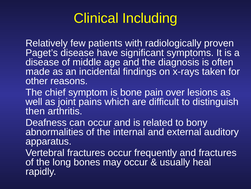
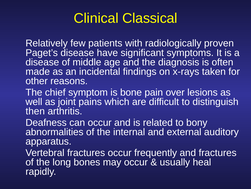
Including: Including -> Classical (150, 18)
